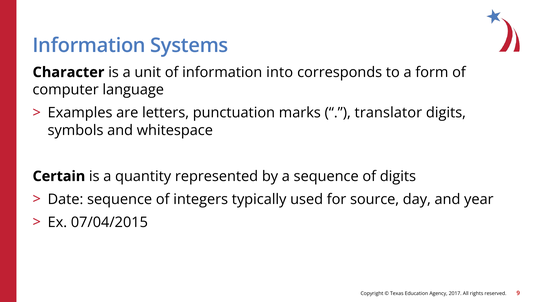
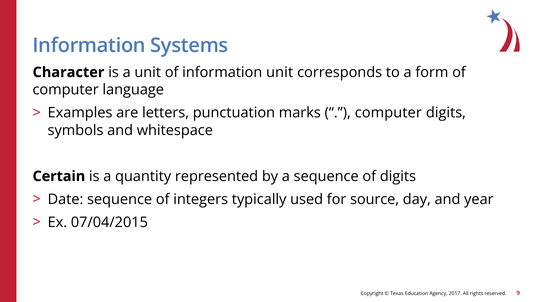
information into: into -> unit (280, 72)
translator: translator -> computer (388, 113)
